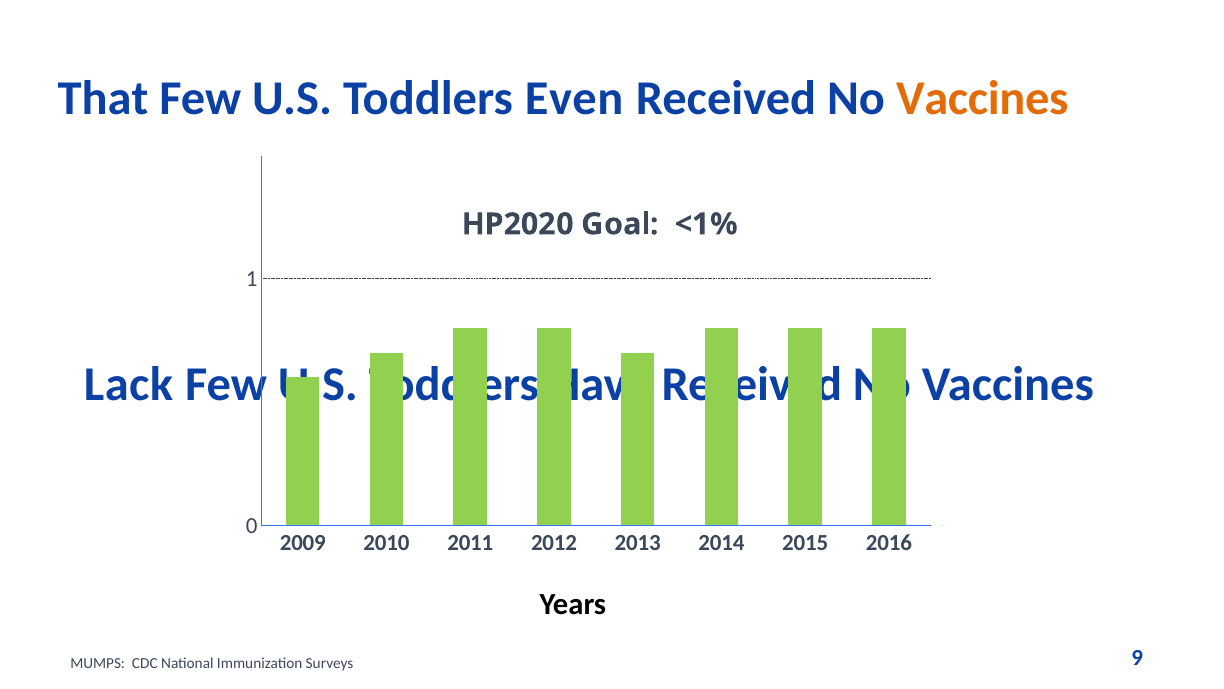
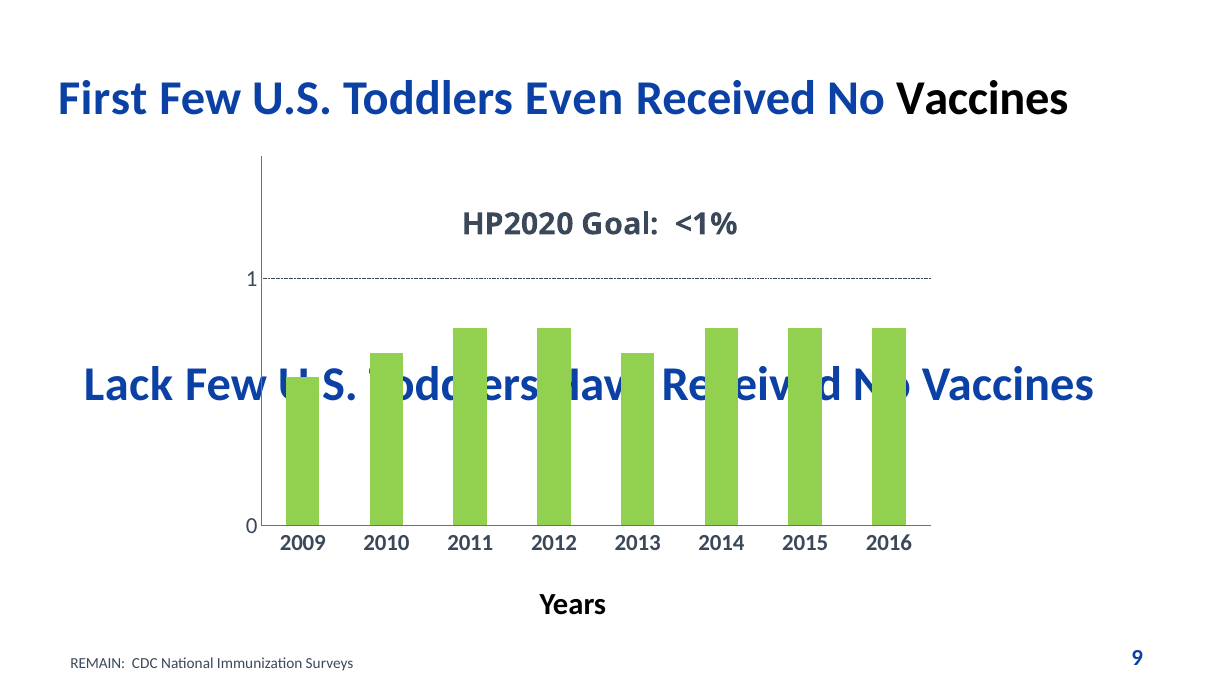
That: That -> First (103, 98)
Vaccines colour: orange -> black (982, 98)
MUMPS: MUMPS -> REMAIN (98, 663)
